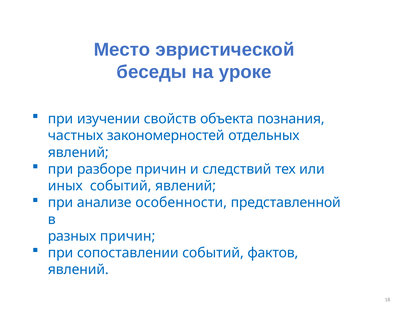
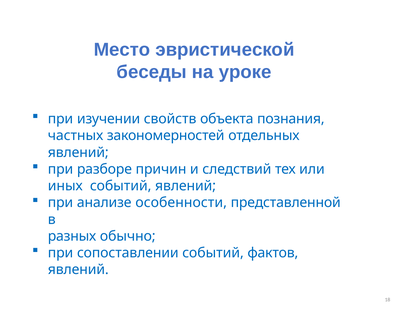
разных причин: причин -> обычно (128, 236)
